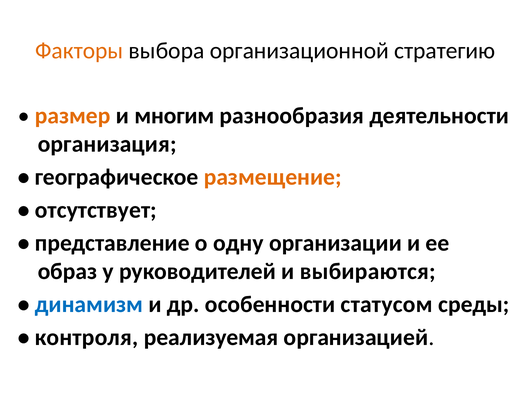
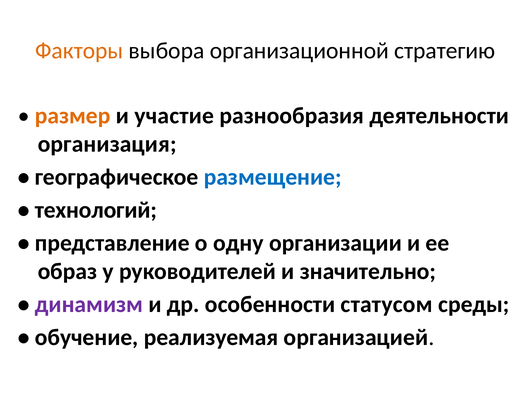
многим: многим -> участие (174, 116)
размещение colour: orange -> blue (273, 177)
отсутствует: отсутствует -> технологий (96, 210)
выбираются: выбираются -> значительно (368, 272)
динамизм colour: blue -> purple (89, 305)
контроля: контроля -> обучение (87, 338)
